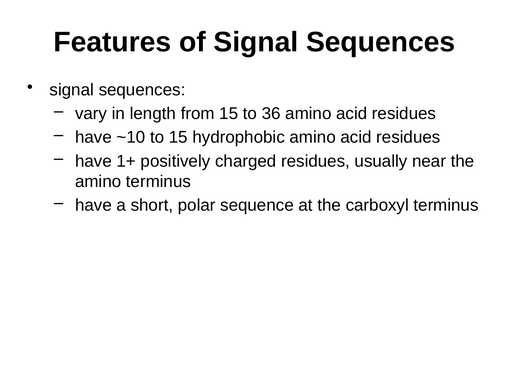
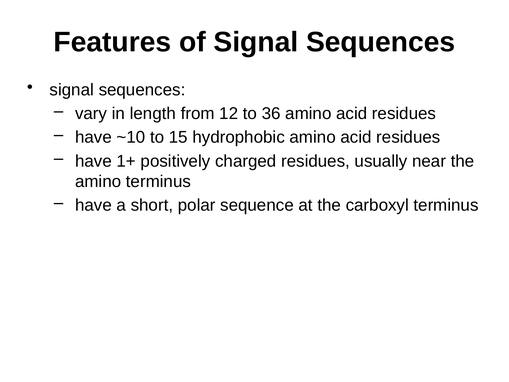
from 15: 15 -> 12 (229, 114)
